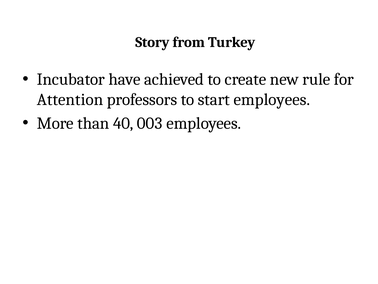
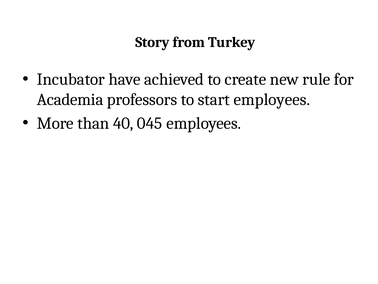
Attention: Attention -> Academia (70, 99)
003: 003 -> 045 (150, 123)
